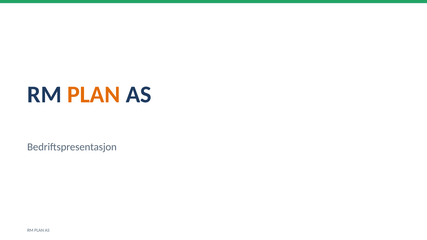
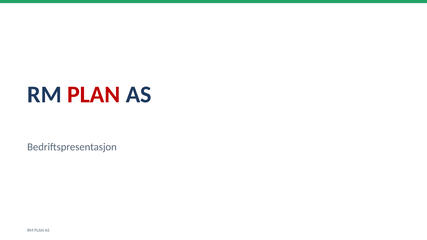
PLAN colour: orange -> red (94, 95)
